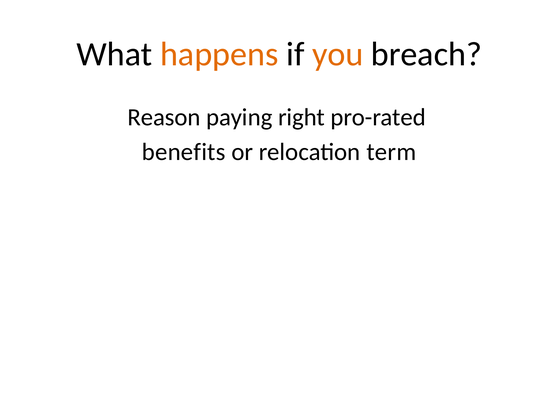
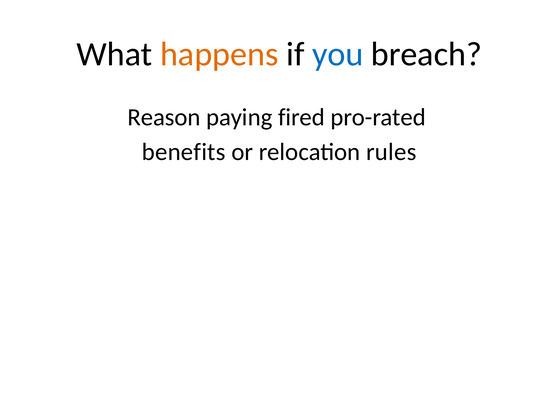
you colour: orange -> blue (338, 54)
right: right -> fired (301, 117)
term: term -> rules (391, 152)
